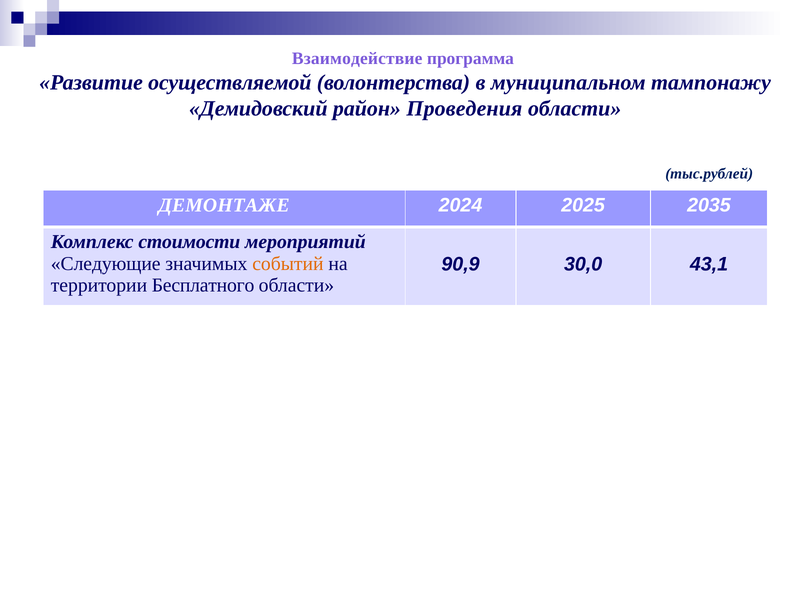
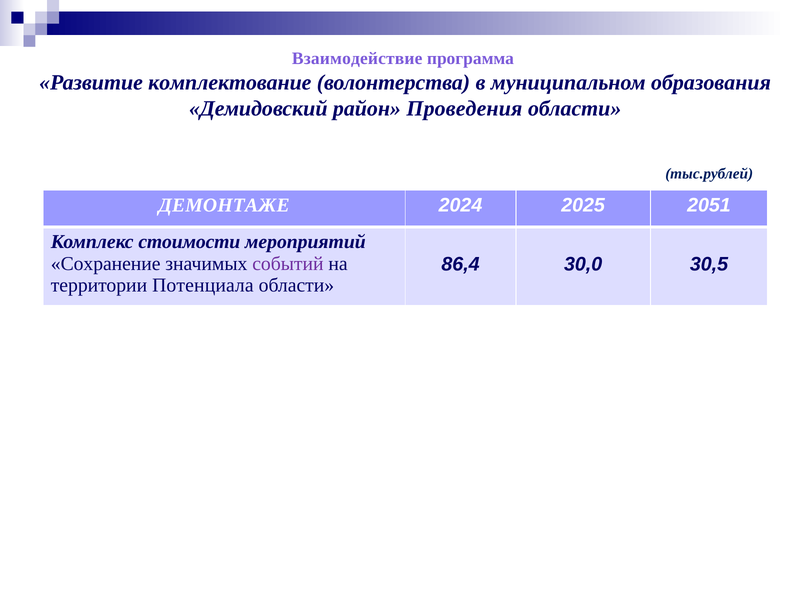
осуществляемой: осуществляемой -> комплектование (230, 82)
тампонажу: тампонажу -> образования (711, 82)
2035: 2035 -> 2051 (709, 206)
Следующие: Следующие -> Сохранение (106, 264)
событий colour: orange -> purple (288, 264)
90,9: 90,9 -> 86,4 (461, 264)
43,1: 43,1 -> 30,5 (709, 264)
Бесплатного: Бесплатного -> Потенциала (203, 286)
